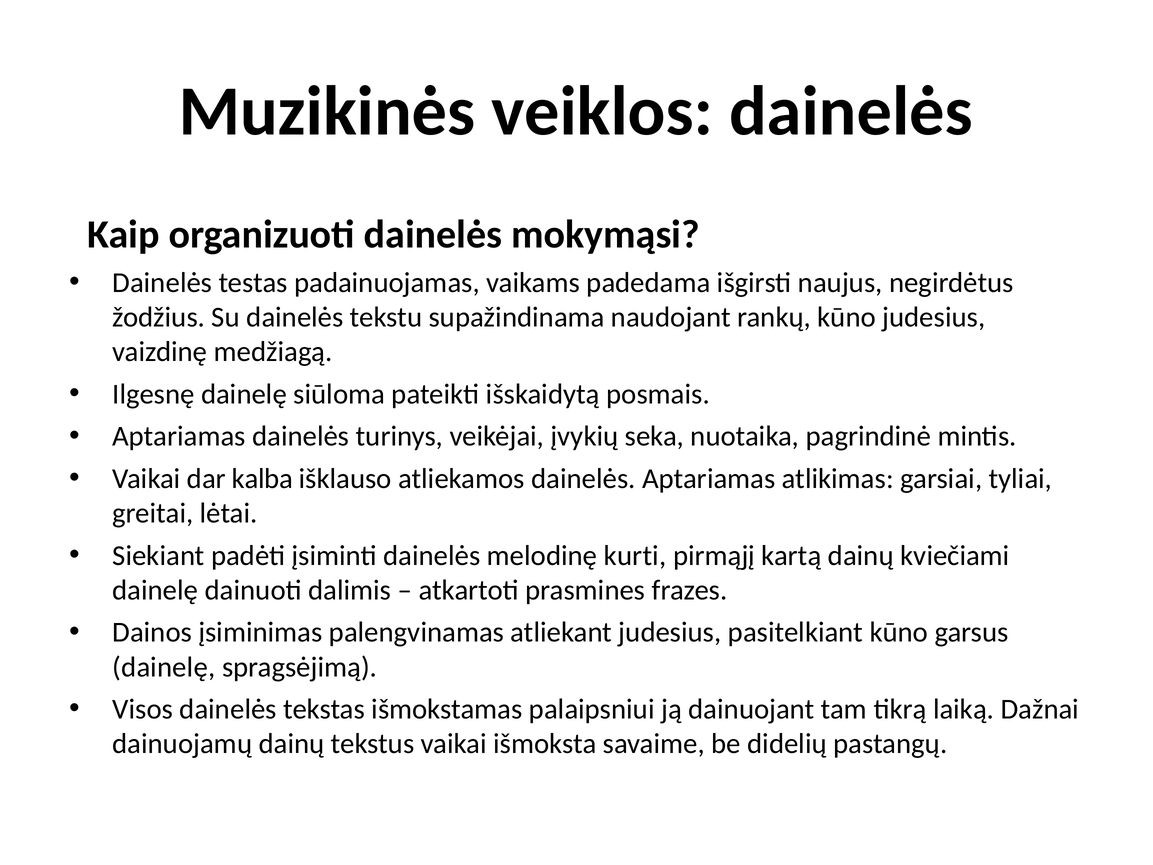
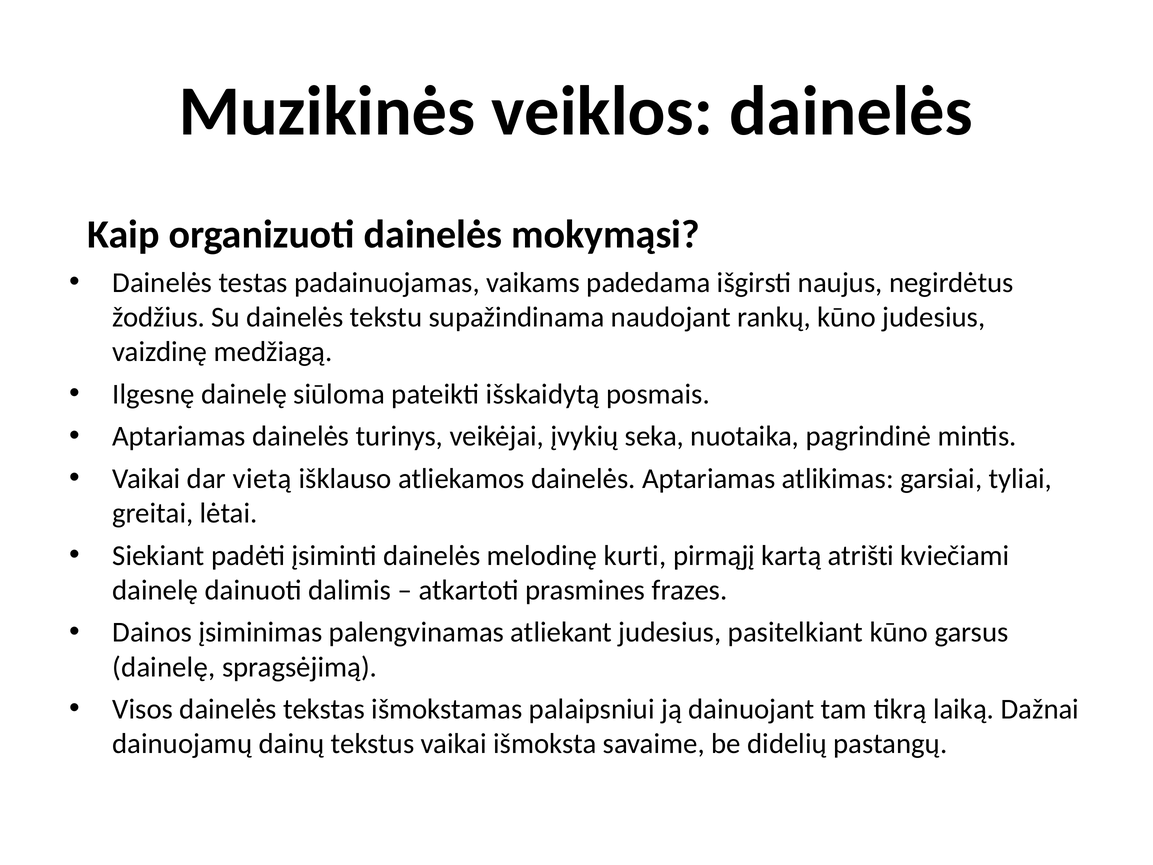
kalba: kalba -> vietą (262, 479)
kartą dainų: dainų -> atrišti (861, 555)
